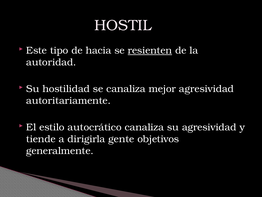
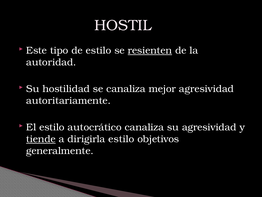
de hacia: hacia -> estilo (99, 50)
tiende underline: none -> present (41, 139)
dirigirla gente: gente -> estilo (121, 139)
